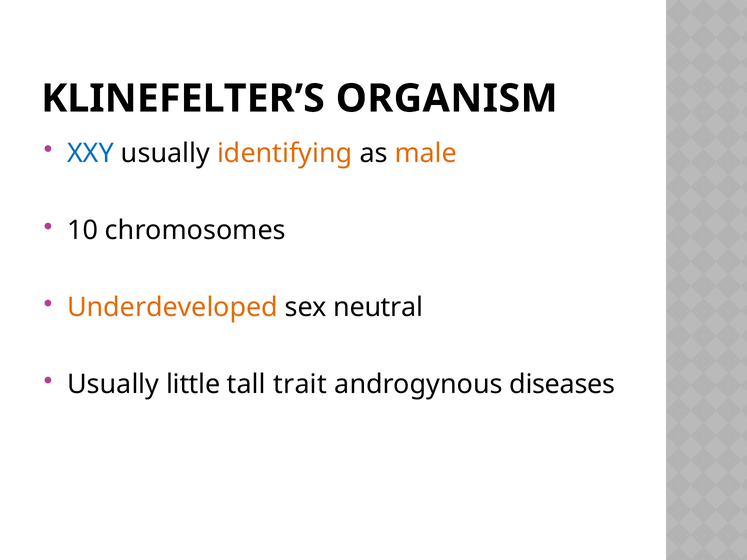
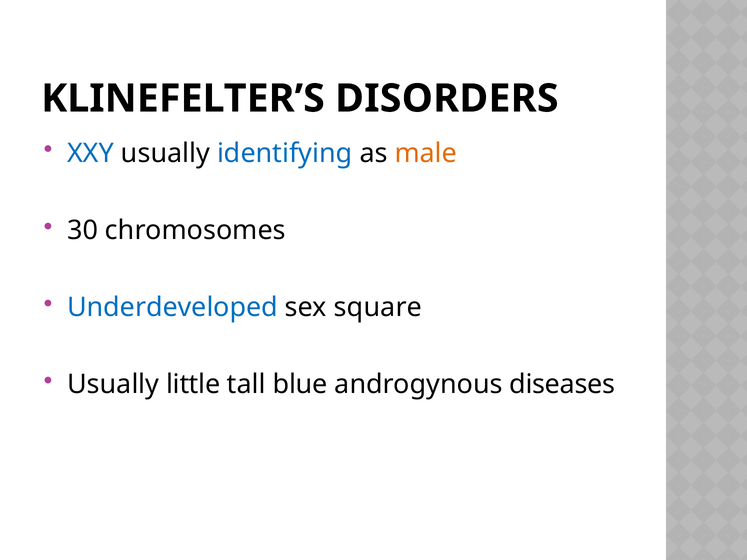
ORGANISM: ORGANISM -> DISORDERS (447, 99)
identifying colour: orange -> blue (285, 153)
10: 10 -> 30 (83, 230)
Underdeveloped colour: orange -> blue (173, 308)
neutral: neutral -> square (378, 308)
trait: trait -> blue (300, 385)
